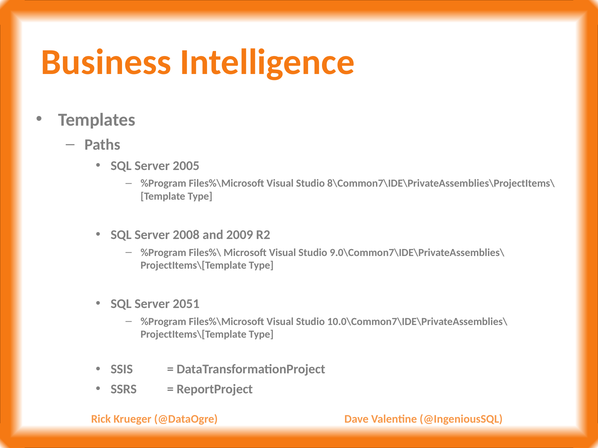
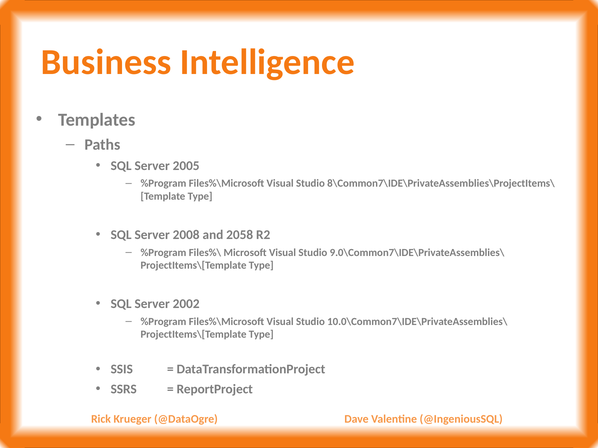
2009: 2009 -> 2058 (240, 235)
2051: 2051 -> 2002 (186, 304)
